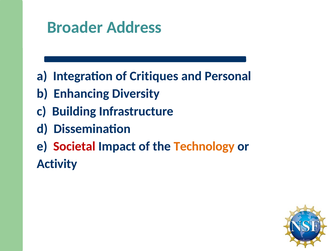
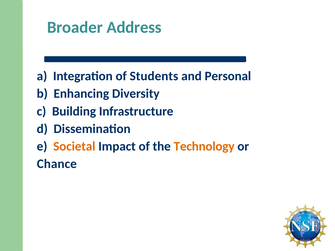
Critiques: Critiques -> Students (154, 76)
Societal colour: red -> orange (74, 146)
Activity: Activity -> Chance (57, 164)
